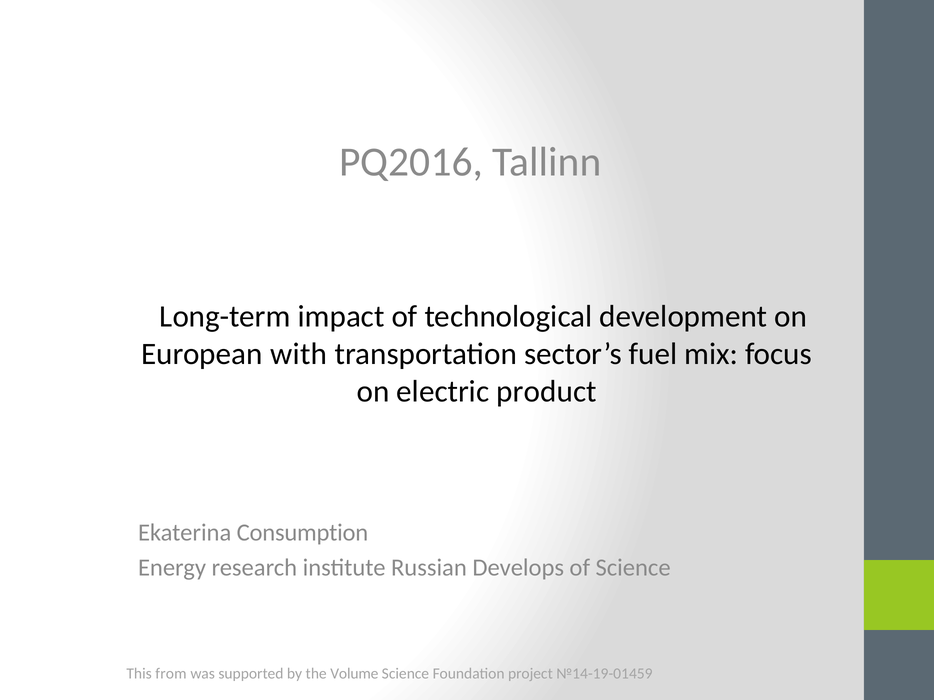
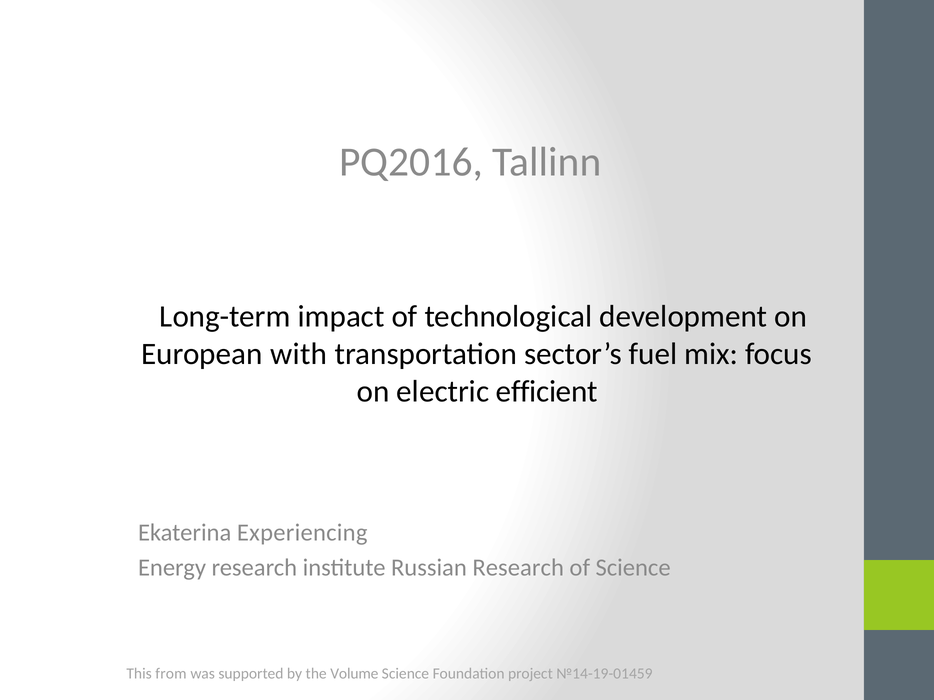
product: product -> efficient (547, 392)
Consumption: Consumption -> Experiencing (302, 533)
Russian Develops: Develops -> Research (518, 568)
